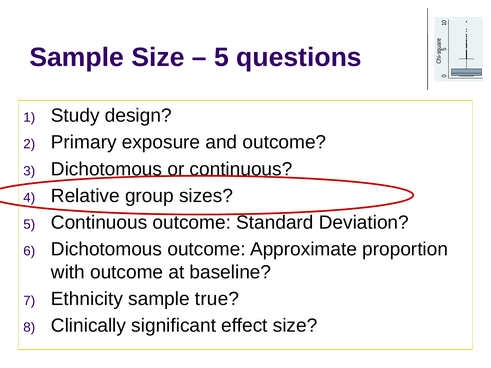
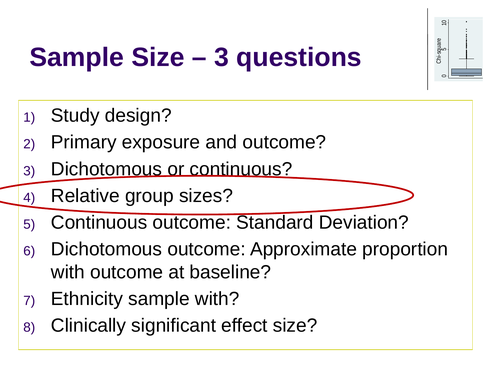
5: 5 -> 3 (221, 57)
sample true: true -> with (217, 299)
